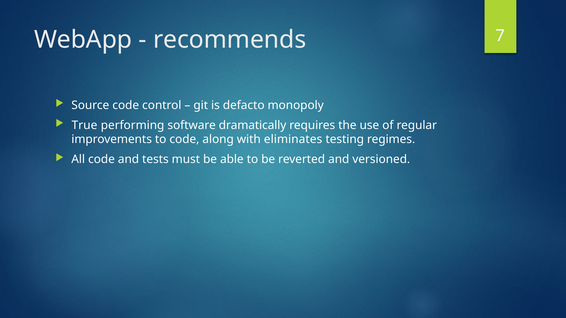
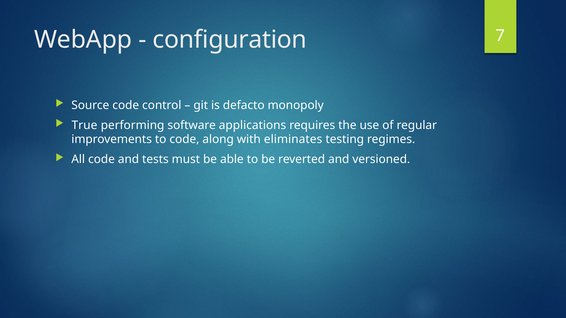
recommends: recommends -> configuration (230, 40)
dramatically: dramatically -> applications (253, 125)
